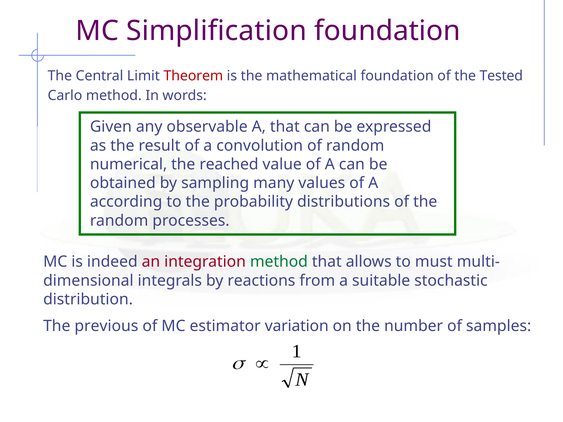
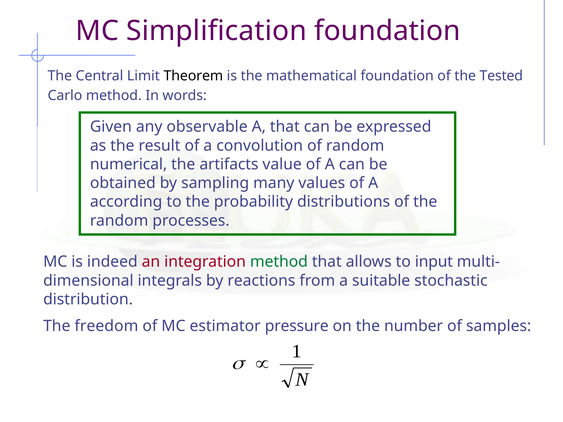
Theorem colour: red -> black (193, 76)
reached: reached -> artifacts (229, 164)
must: must -> input (434, 262)
previous: previous -> freedom (106, 326)
variation: variation -> pressure (297, 326)
